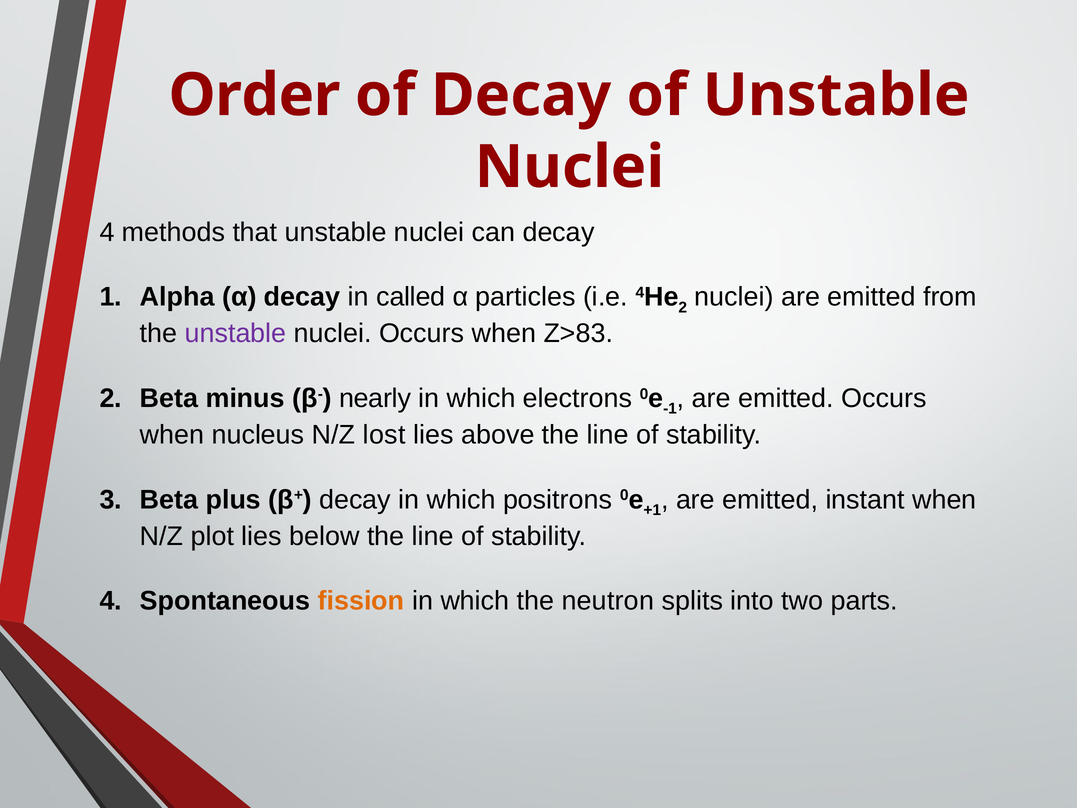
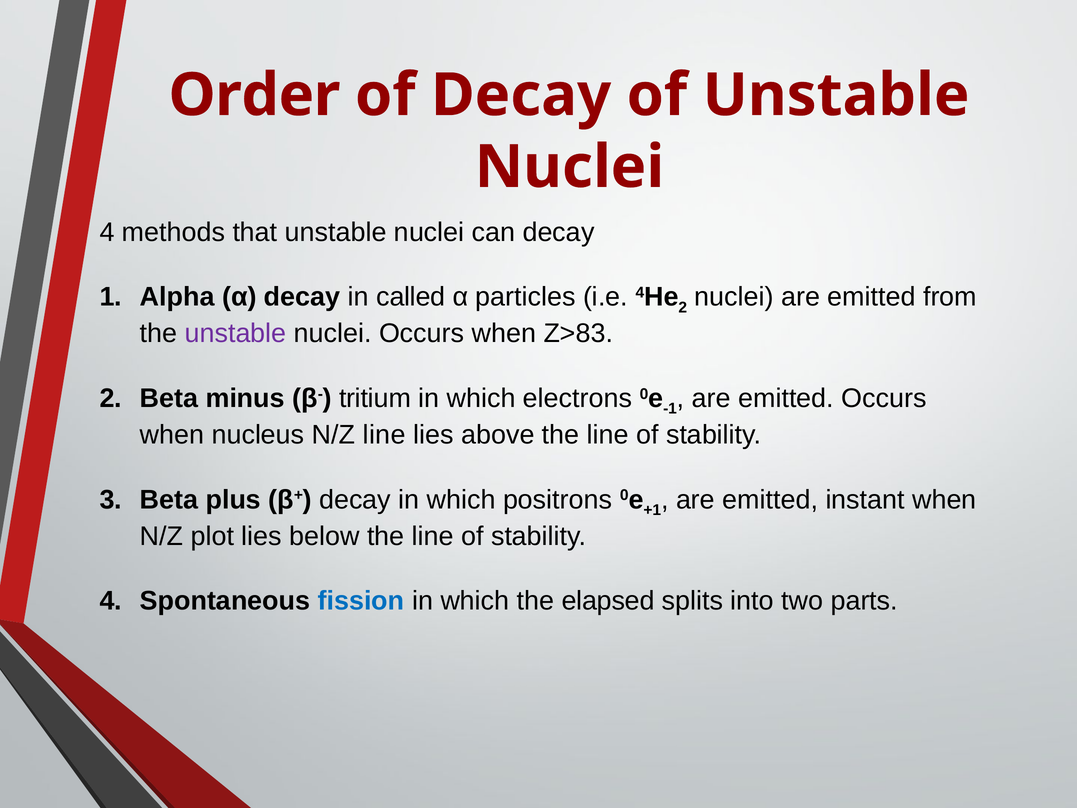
nearly: nearly -> tritium (375, 398)
N/Z lost: lost -> line (384, 435)
fission colour: orange -> blue (361, 601)
neutron: neutron -> elapsed (608, 601)
